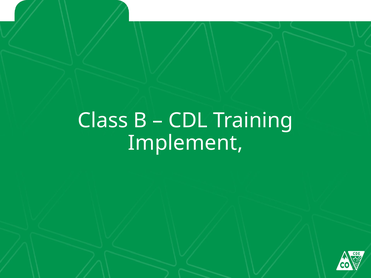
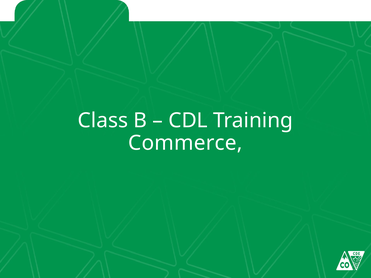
Implement: Implement -> Commerce (185, 143)
